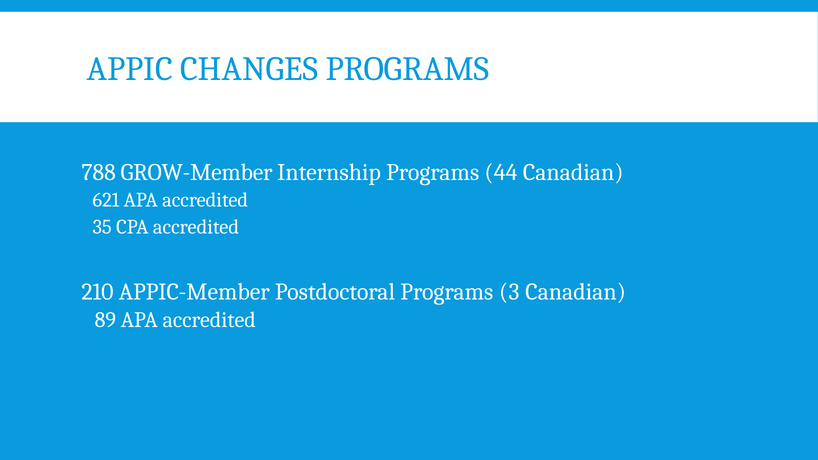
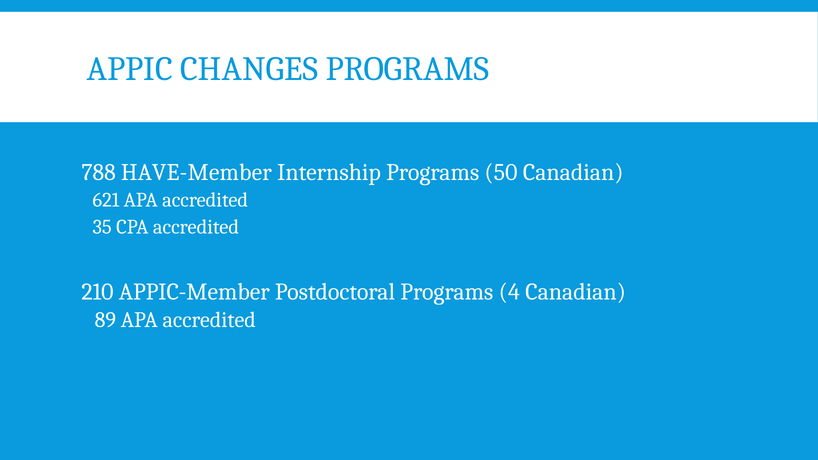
GROW-Member: GROW-Member -> HAVE-Member (196, 173)
44: 44 -> 50 (501, 173)
3: 3 -> 4 (509, 292)
